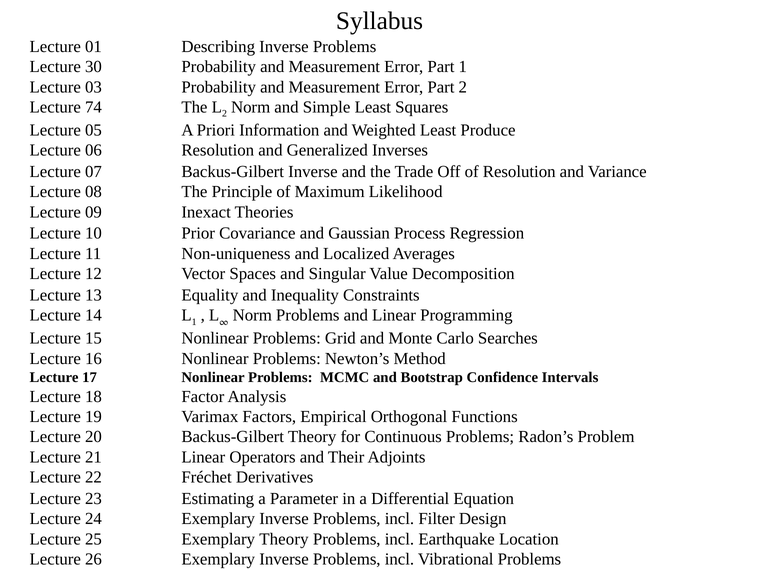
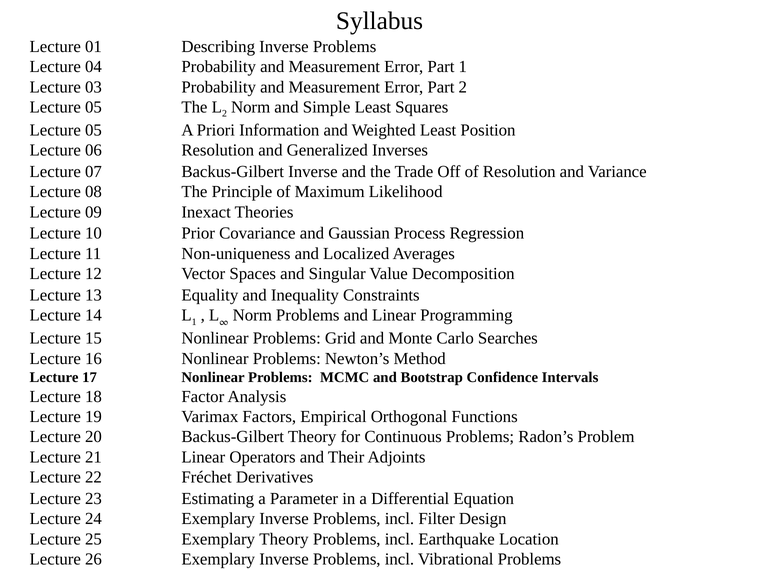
30: 30 -> 04 (93, 67)
74: 74 -> 05 (93, 107)
Produce: Produce -> Position (488, 130)
